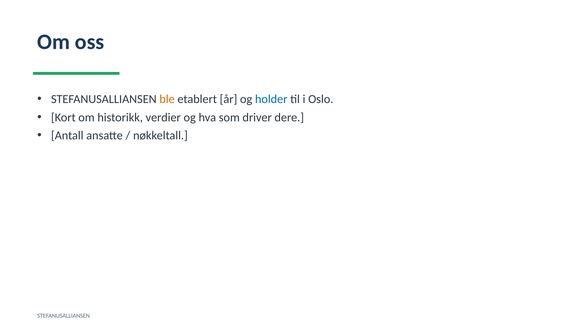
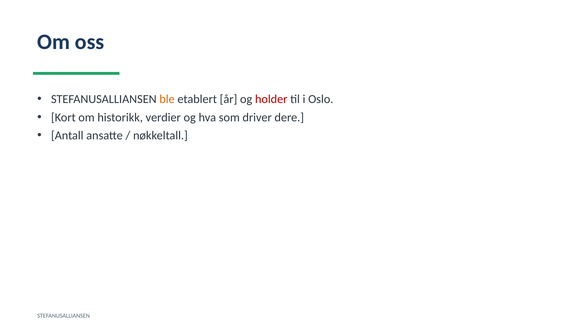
holder colour: blue -> red (271, 99)
